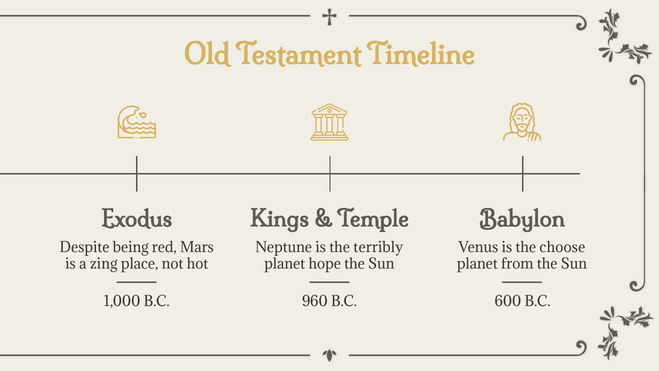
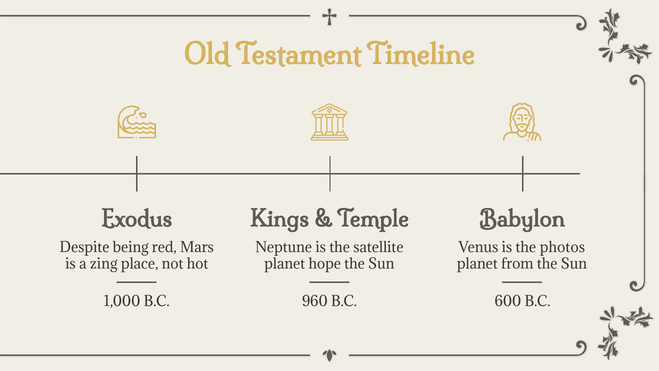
terribly: terribly -> satellite (378, 247)
choose: choose -> photos (562, 247)
